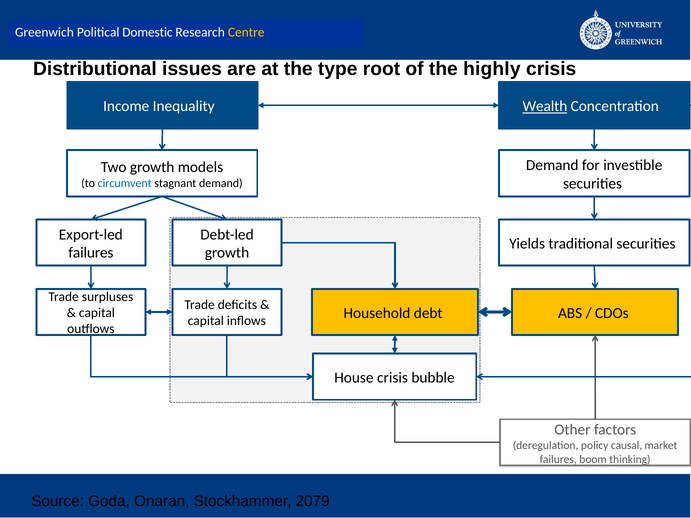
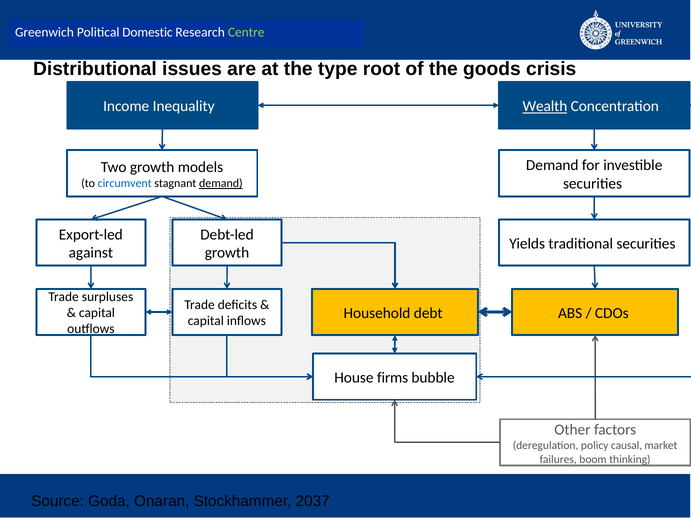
Centre colour: yellow -> light green (246, 32)
highly: highly -> goods (492, 69)
demand underline: none -> present (221, 183)
failures: failures -> against (91, 253)
House crisis: crisis -> firms (393, 378)
2079: 2079 -> 2037 (313, 501)
